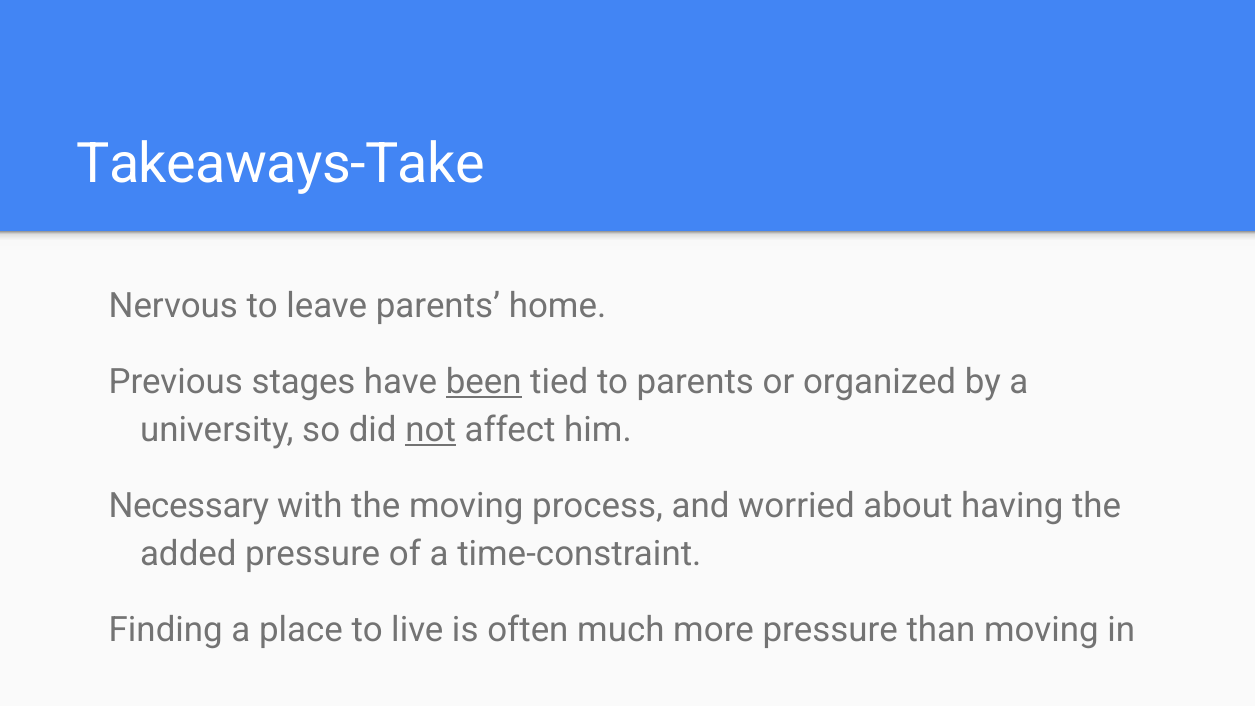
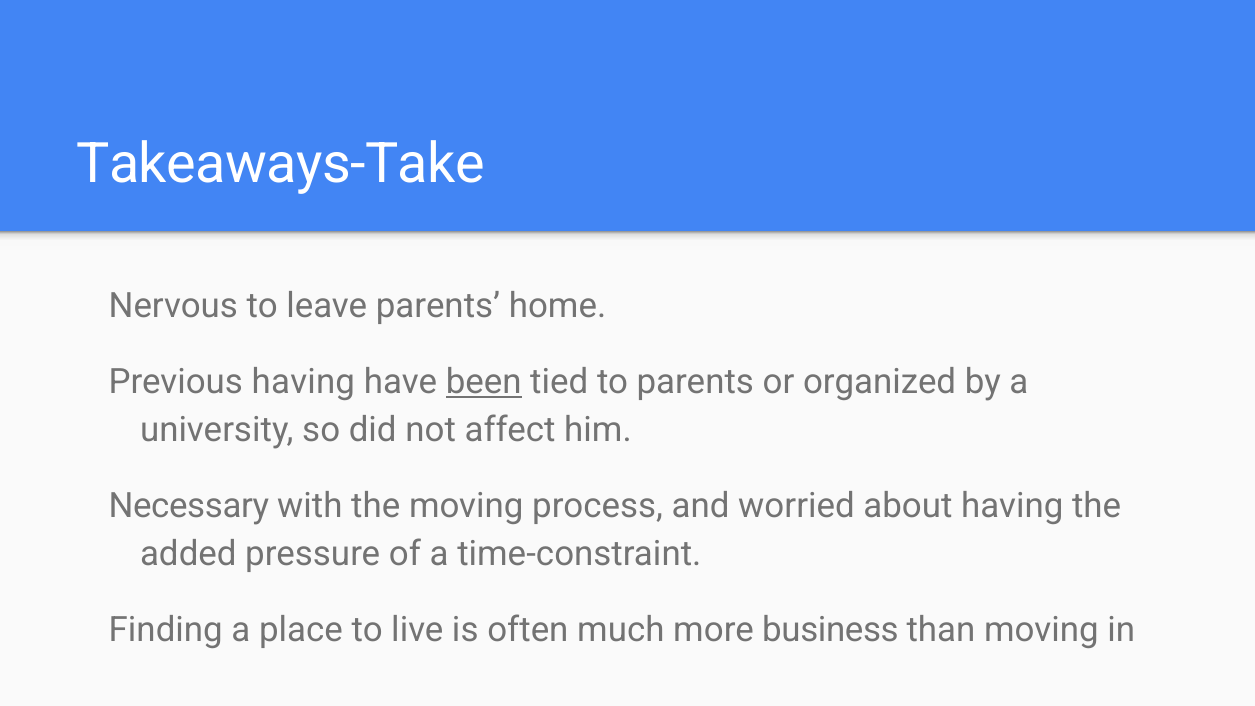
Previous stages: stages -> having (303, 382)
not underline: present -> none (431, 430)
more pressure: pressure -> business (830, 630)
